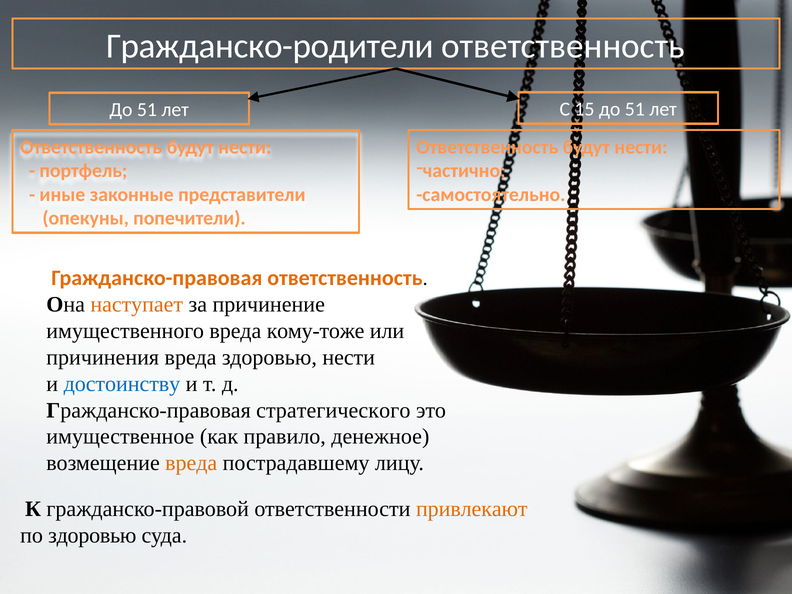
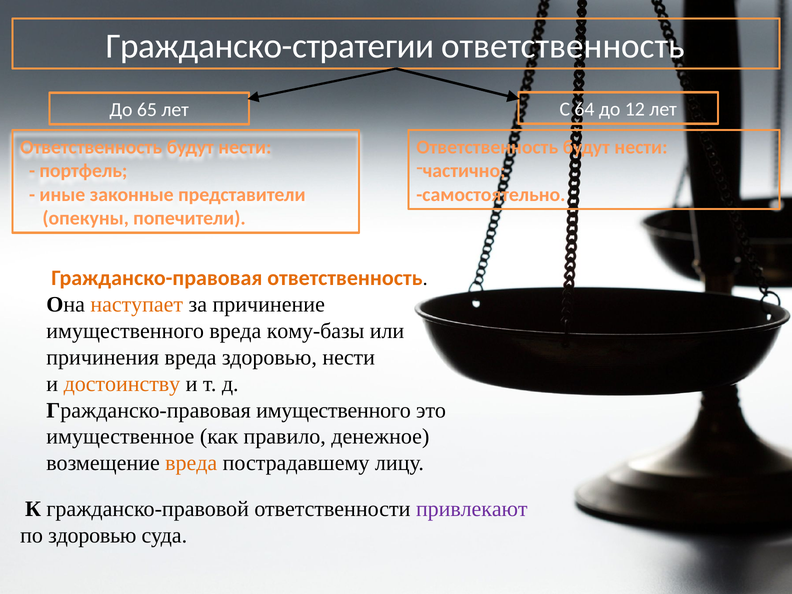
Гражданско-родители: Гражданско-родители -> Гражданско-стратегии (270, 46)
51: 51 -> 65 (147, 110)
15: 15 -> 64 (584, 109)
51: 51 -> 12 (635, 109)
кому-тоже: кому-тоже -> кому-базы (316, 331)
достоинству colour: blue -> orange (122, 384)
Гражданско-правовая стратегического: стратегического -> имущественного (333, 410)
привлекают colour: orange -> purple (472, 509)
